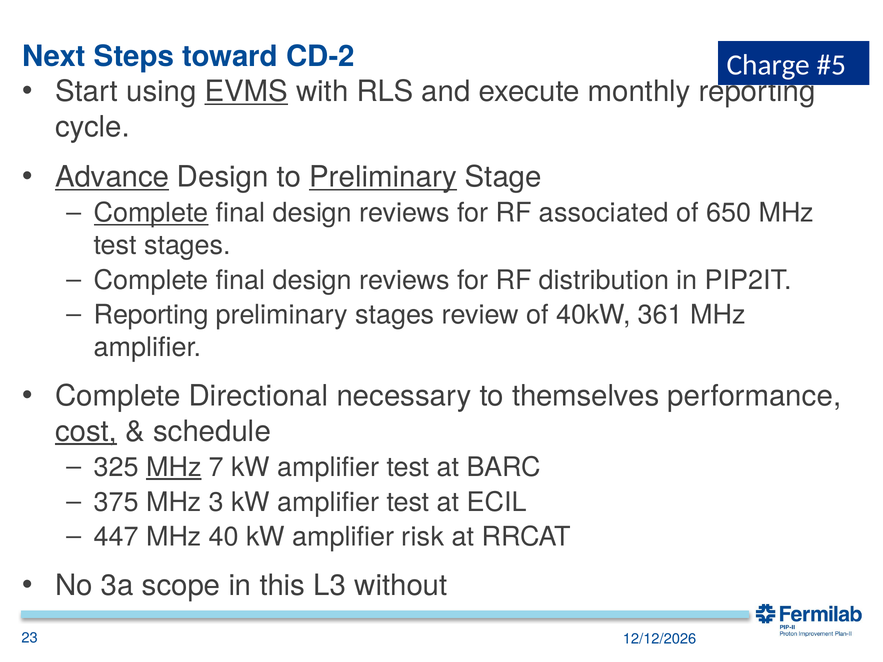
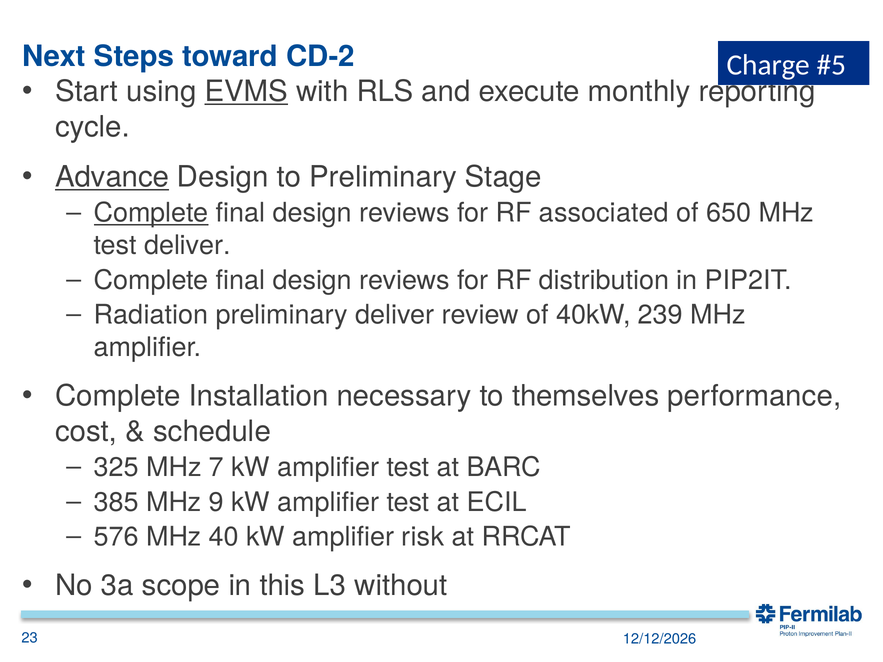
Preliminary underline: present -> none (383, 177)
test stages: stages -> deliver (187, 245)
Reporting: Reporting -> Radiation (151, 315)
preliminary stages: stages -> deliver (395, 315)
361: 361 -> 239 (660, 315)
Directional: Directional -> Installation (259, 396)
cost underline: present -> none (86, 431)
MHz underline: present -> none (174, 468)
375: 375 -> 385 (116, 502)
3: 3 -> 9 (216, 502)
447: 447 -> 576 (116, 537)
